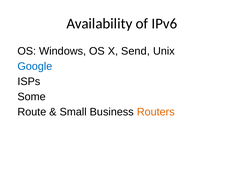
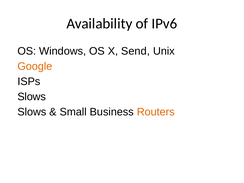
Google colour: blue -> orange (35, 66)
Some: Some -> Slows (32, 97)
Route: Route -> Slows (32, 112)
